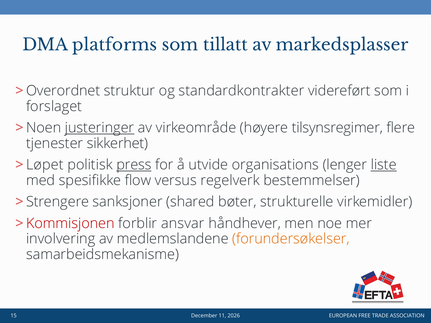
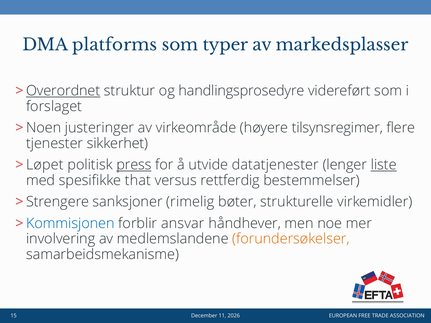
tillatt: tillatt -> typer (225, 45)
Overordnet underline: none -> present (63, 91)
standardkontrakter: standardkontrakter -> handlingsprosedyre (242, 91)
justeringer underline: present -> none (100, 128)
organisations: organisations -> datatjenester (275, 165)
flow: flow -> that (138, 180)
regelverk: regelverk -> rettferdig (230, 180)
shared: shared -> rimelig (190, 202)
Kommisjonen colour: red -> blue (70, 223)
